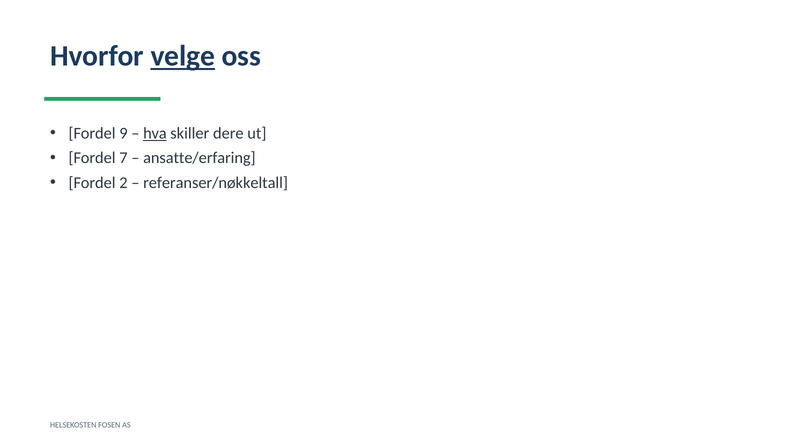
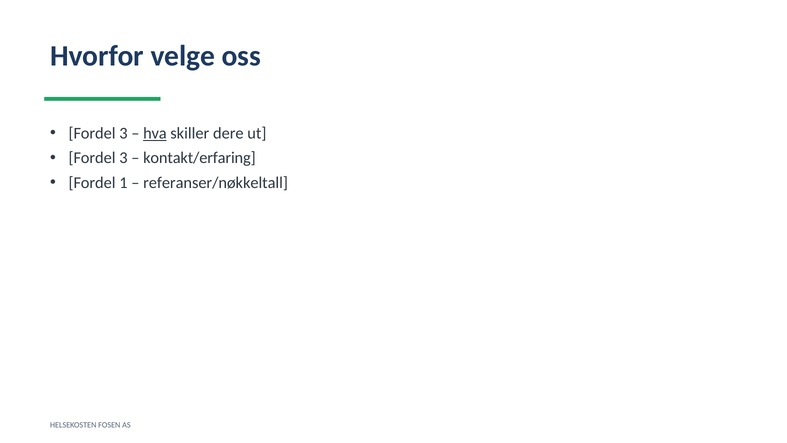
velge underline: present -> none (183, 56)
9: 9 -> 3 (123, 133)
7: 7 -> 3 (123, 158)
ansatte/erfaring: ansatte/erfaring -> kontakt/erfaring (199, 158)
2: 2 -> 1 (123, 183)
